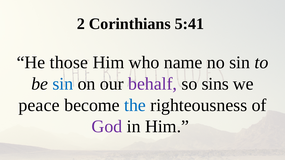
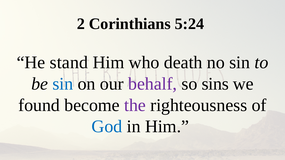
5:41: 5:41 -> 5:24 (189, 24)
those: those -> stand (69, 63)
name: name -> death (183, 63)
peace: peace -> found (39, 105)
the colour: blue -> purple (135, 105)
God colour: purple -> blue (107, 127)
